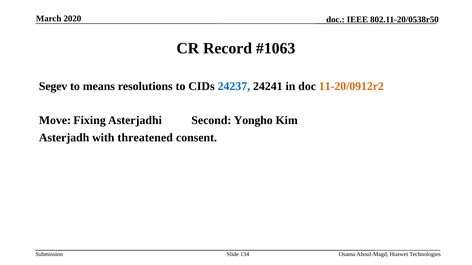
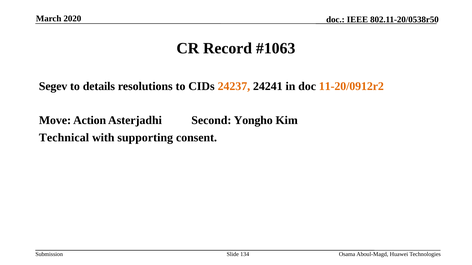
means: means -> details (99, 86)
24237 colour: blue -> orange (234, 86)
Fixing: Fixing -> Action (90, 121)
Asterjadh: Asterjadh -> Technical (64, 138)
threatened: threatened -> supporting (145, 138)
